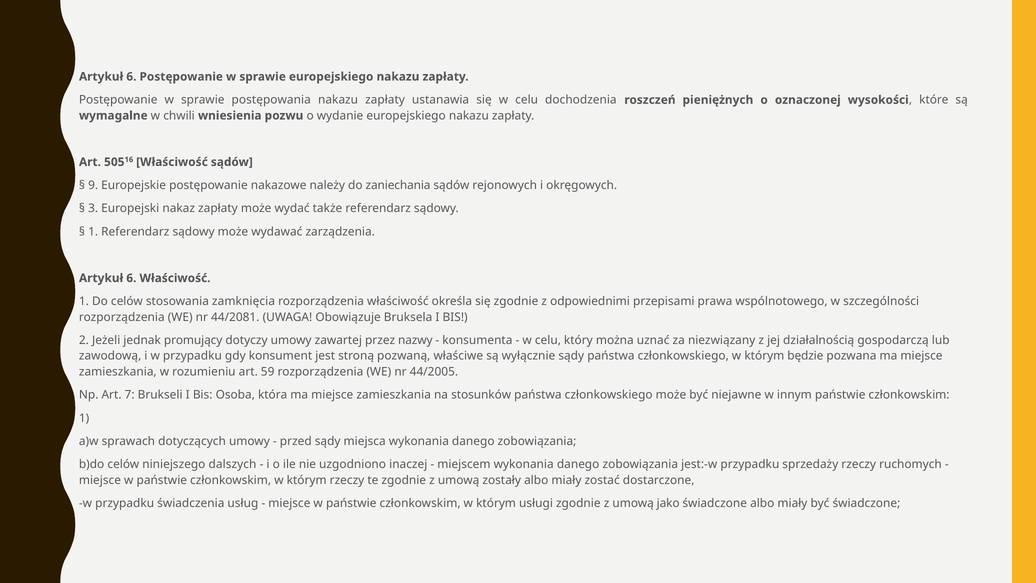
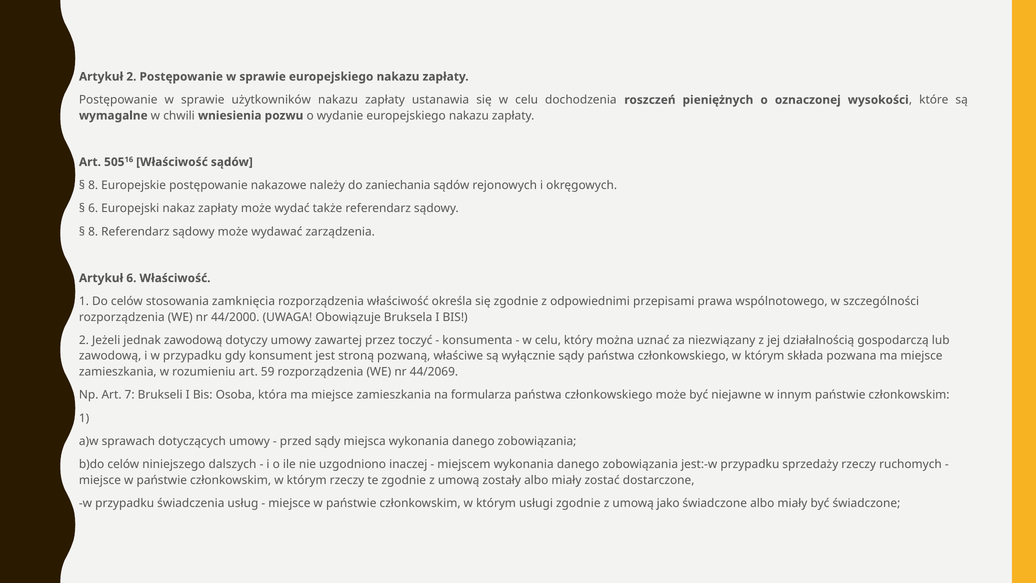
6: 6 -> 2 (131, 77)
postępowania: postępowania -> użytkowników (271, 100)
9: 9 -> 8 (93, 185)
3: 3 -> 6 (93, 208)
1: 1 -> 8 (93, 232)
44/2081: 44/2081 -> 44/2000 (235, 317)
jednak promujący: promujący -> zawodową (193, 340)
nazwy: nazwy -> toczyć (415, 340)
będzie: będzie -> składa (805, 356)
44/2005: 44/2005 -> 44/2069 (434, 371)
stosunków: stosunków -> formularza (481, 395)
